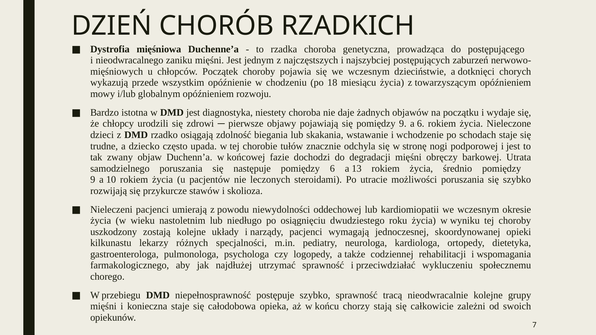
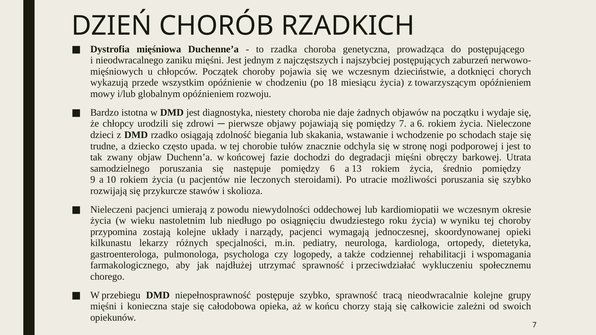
się pomiędzy 9: 9 -> 7 (403, 124)
uszkodzony: uszkodzony -> przypomina (114, 232)
